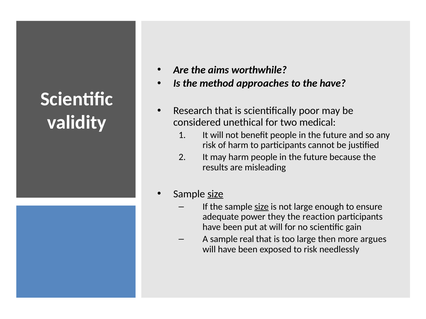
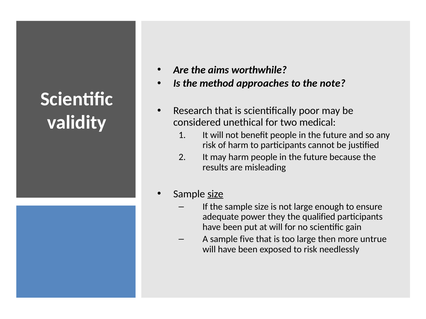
the have: have -> note (333, 84)
size underline: present -> none (262, 207)
reaction: reaction -> qualified (319, 217)
real: real -> five (247, 239)
argues: argues -> untrue (373, 239)
